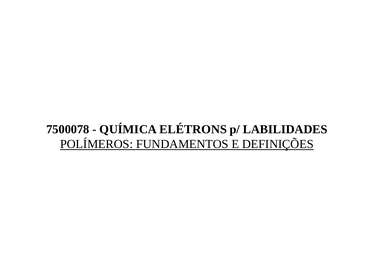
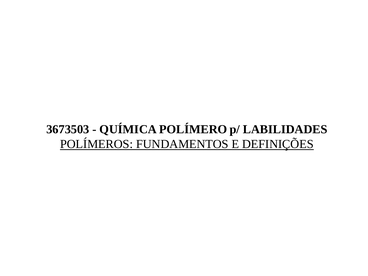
7500078: 7500078 -> 3673503 (68, 129)
ELÉTRONS: ELÉTRONS -> POLÍMERO (193, 129)
